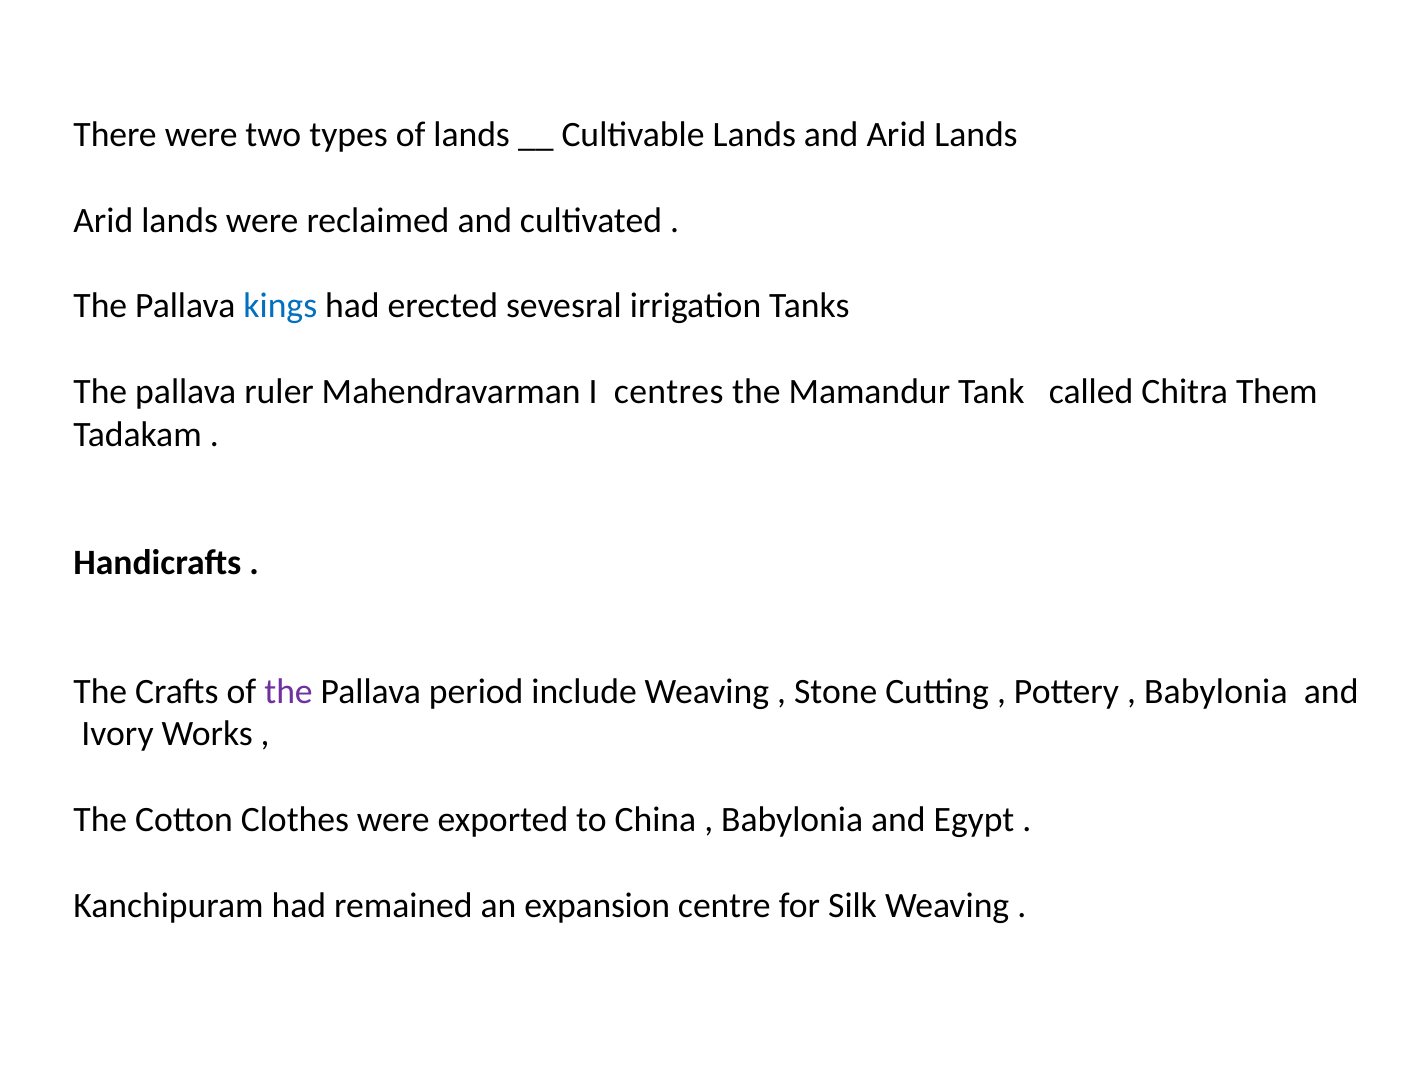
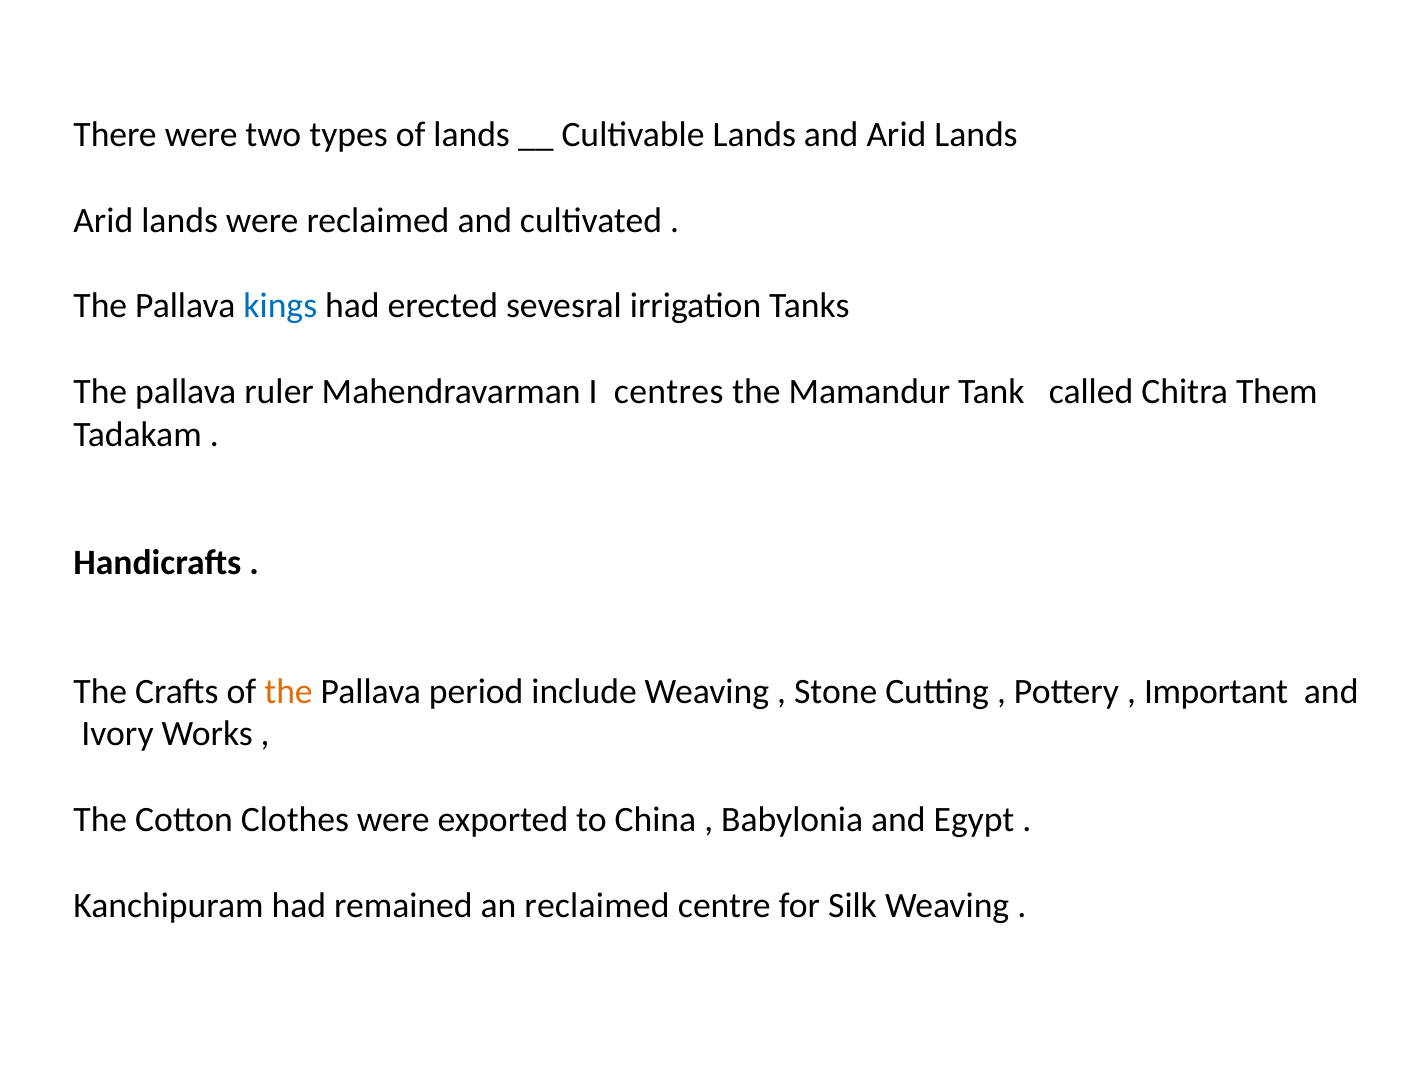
the colour: purple -> orange (289, 691)
Babylonia: Babylonia -> Important (1216, 691)
an expansion: expansion -> reclaimed (597, 905)
